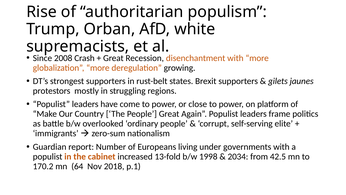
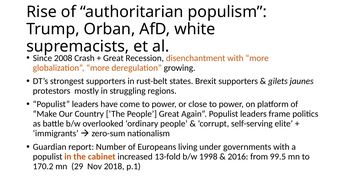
2034: 2034 -> 2016 (238, 156)
42.5: 42.5 -> 99.5 (278, 156)
64: 64 -> 29 (77, 166)
